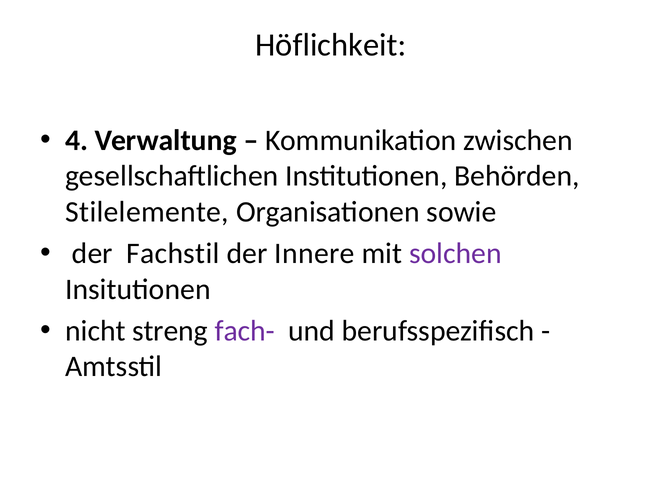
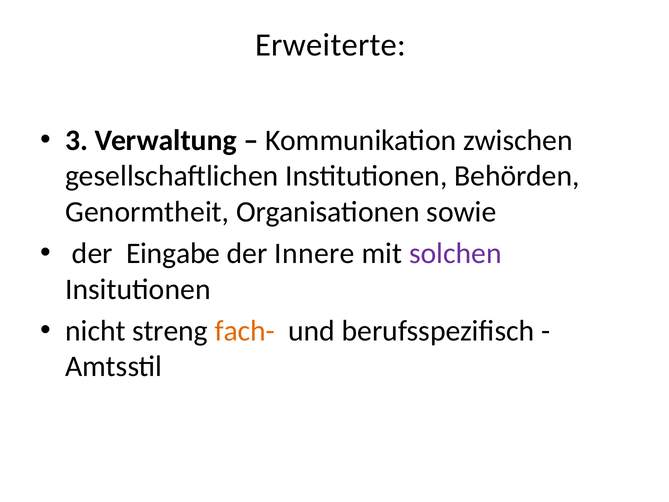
Höflichkeit: Höflichkeit -> Erweiterte (331, 45)
4: 4 -> 3 (77, 140)
Stilelemente: Stilelemente -> Genormtheit (147, 212)
Fachstil: Fachstil -> Eingabe (173, 253)
fach- colour: purple -> orange (245, 331)
